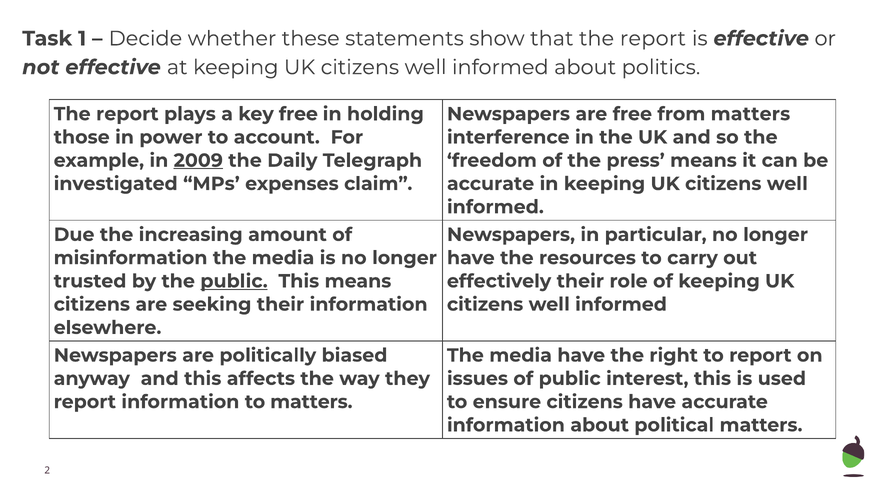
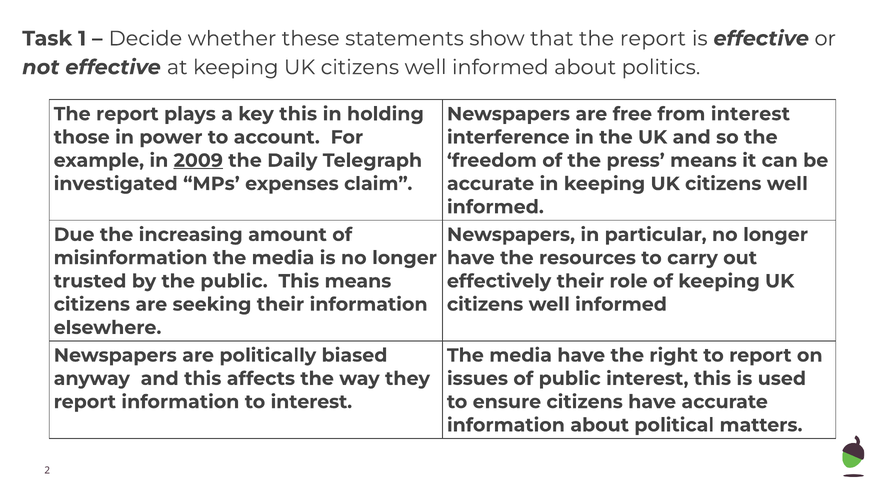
key free: free -> this (298, 114)
from matters: matters -> interest (750, 114)
public underline: present -> none (234, 281)
to matters: matters -> interest (311, 402)
